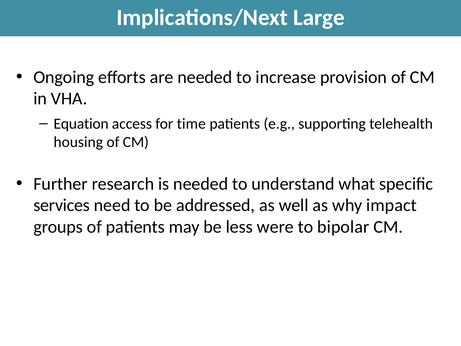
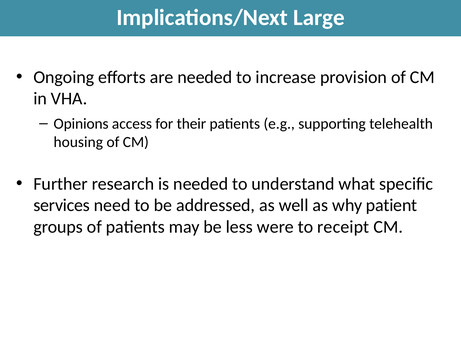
Equation: Equation -> Opinions (81, 124)
time: time -> their (191, 124)
impact: impact -> patient (392, 205)
bipolar: bipolar -> receipt (343, 227)
